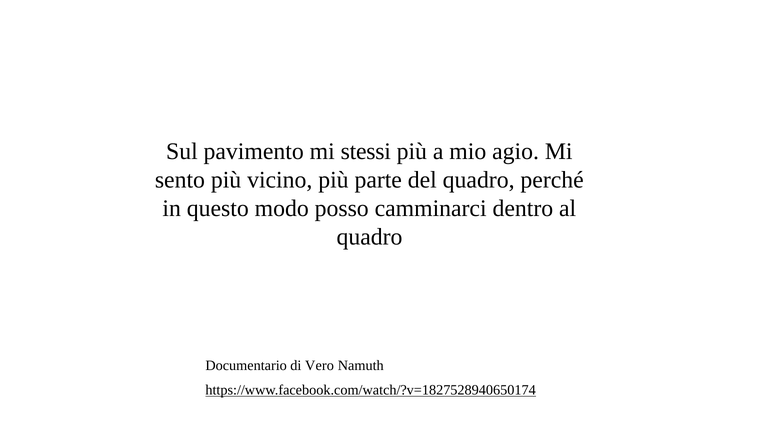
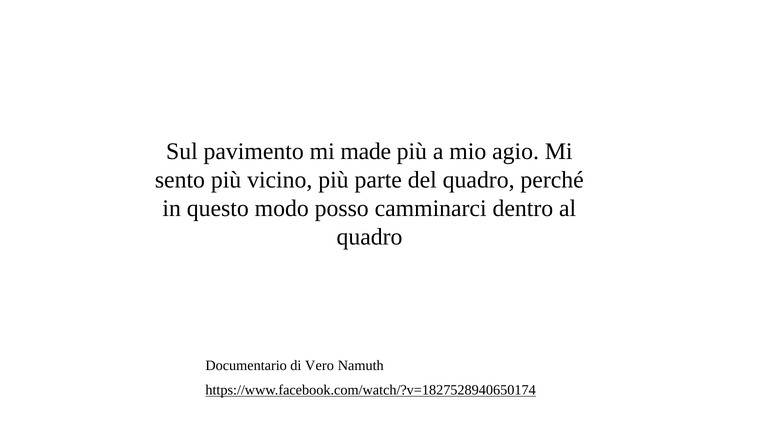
stessi: stessi -> made (366, 151)
